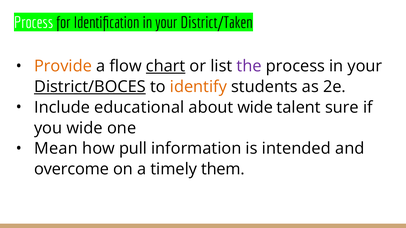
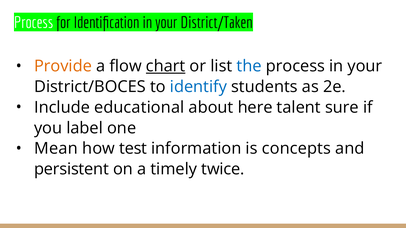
the colour: purple -> blue (249, 66)
District/BOCES underline: present -> none (90, 87)
identify colour: orange -> blue (198, 87)
about wide: wide -> here (255, 108)
you wide: wide -> label (85, 128)
pull: pull -> test (133, 149)
intended: intended -> concepts (296, 149)
overcome: overcome -> persistent (72, 169)
them: them -> twice (223, 169)
